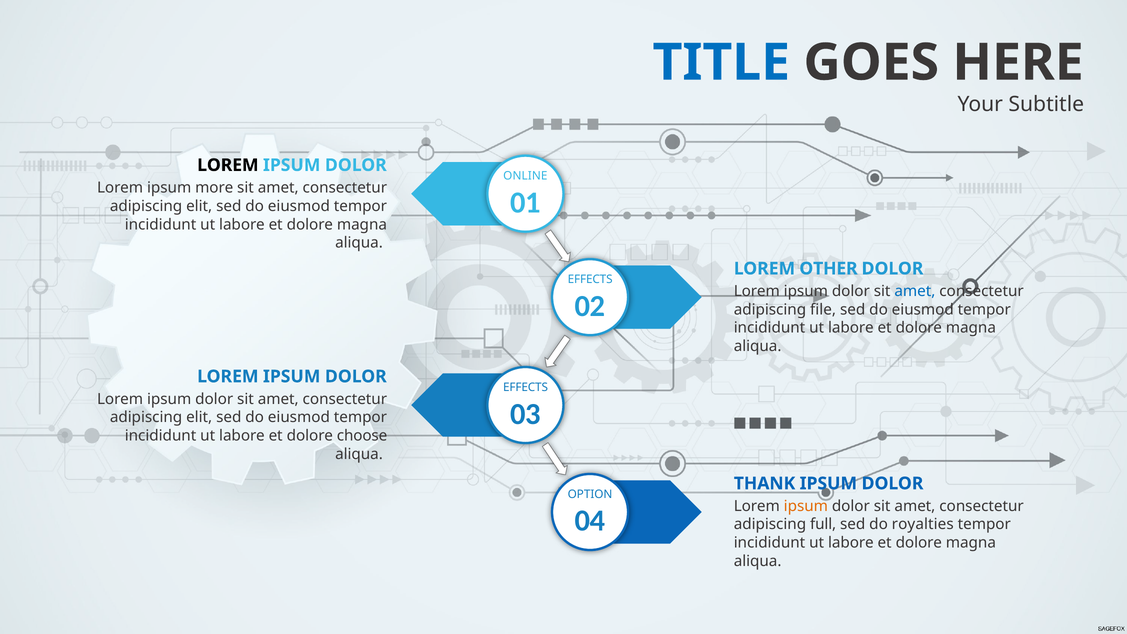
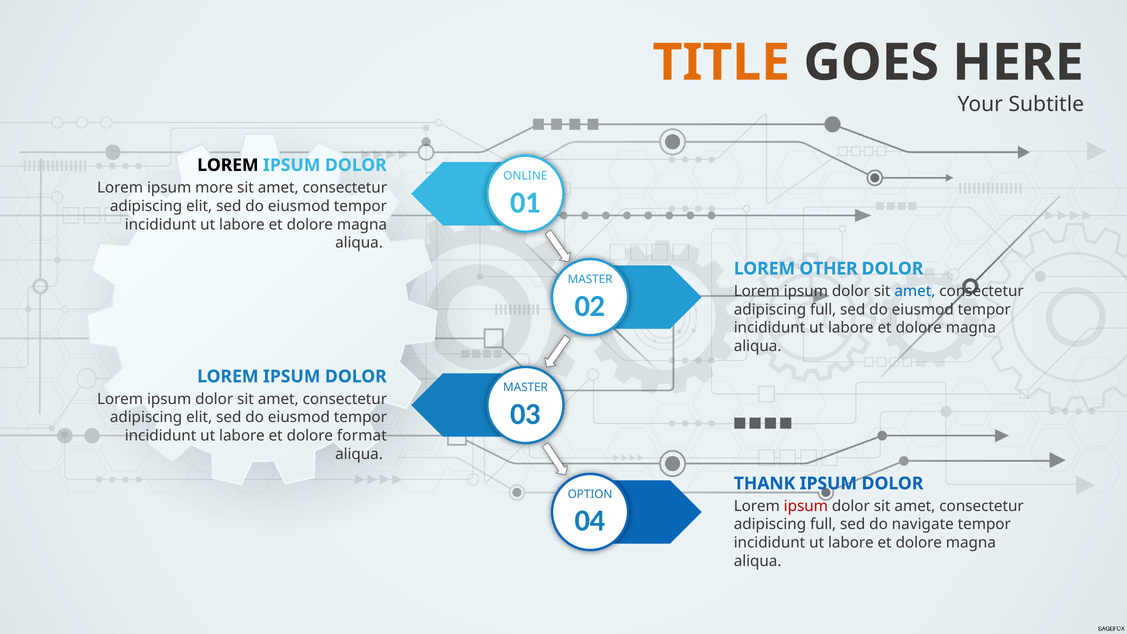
TITLE colour: blue -> orange (721, 63)
EFFECTS: EFFECTS -> MASTER (590, 279)
file: file -> full (823, 310)
EFFECTS: EFFECTS -> MASTER (525, 387)
choose: choose -> format (362, 436)
ipsum colour: orange -> red (806, 506)
royalties: royalties -> navigate (923, 524)
